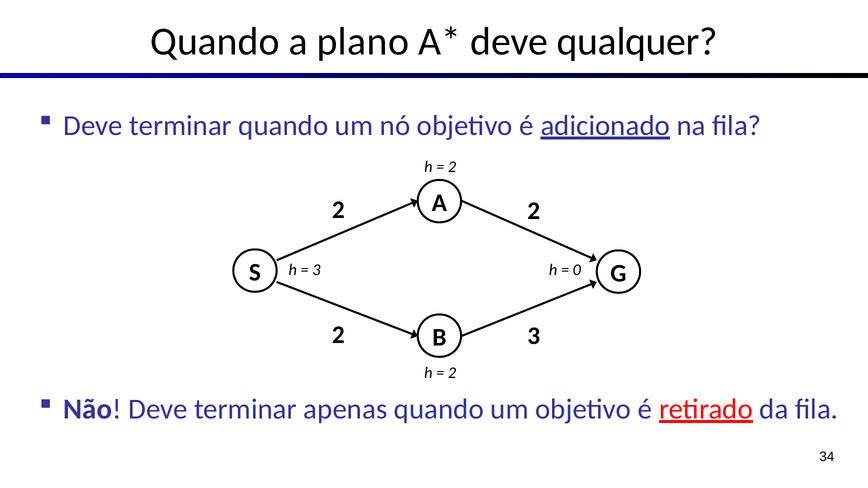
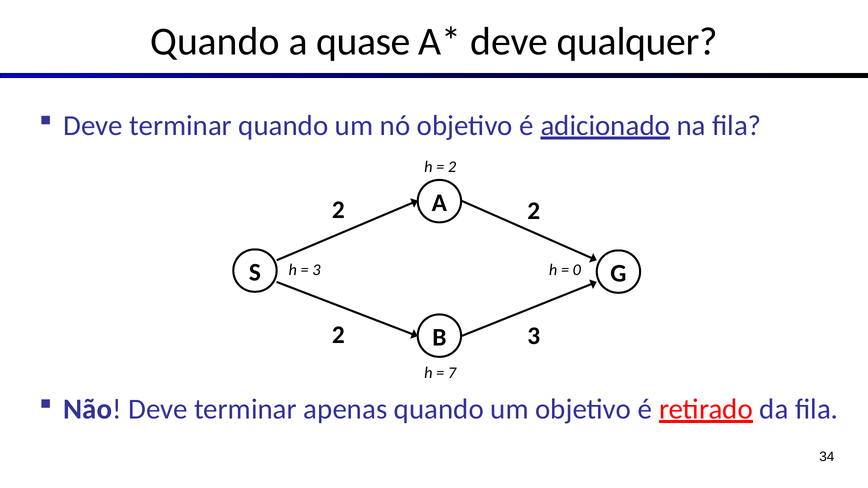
plano: plano -> quase (363, 42)
2: 2 -> 7 (452, 373)
